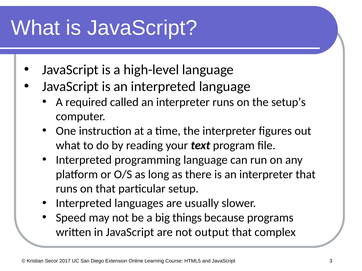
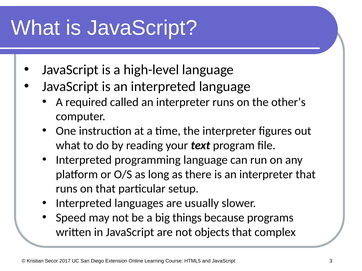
setup’s: setup’s -> other’s (288, 102)
output: output -> objects (212, 233)
